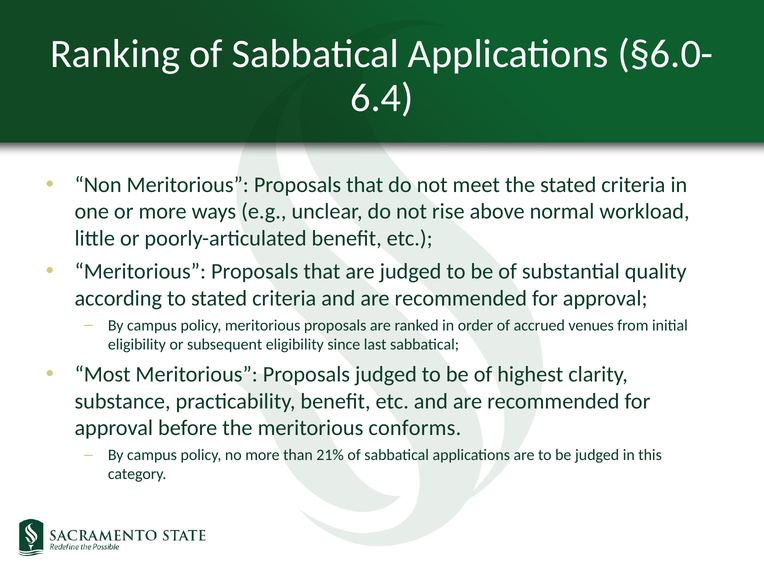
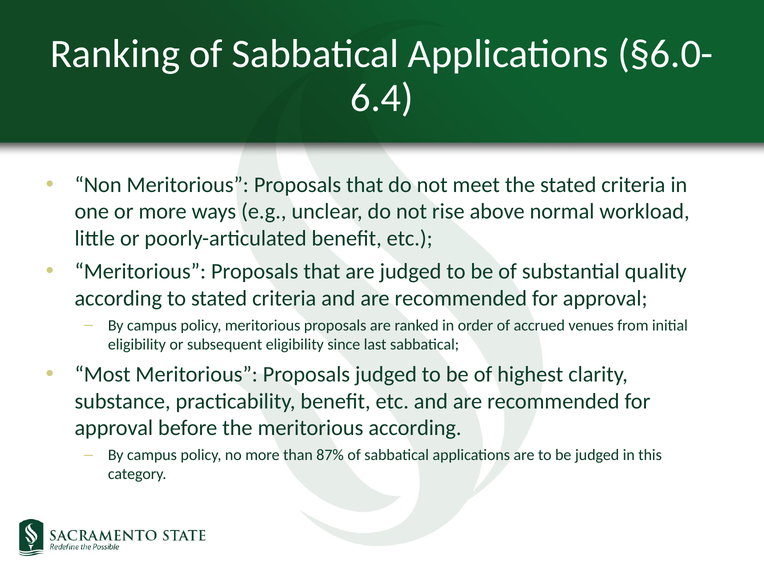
meritorious conforms: conforms -> according (415, 428)
21%: 21% -> 87% (330, 455)
